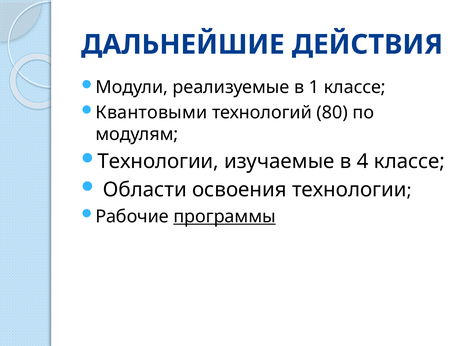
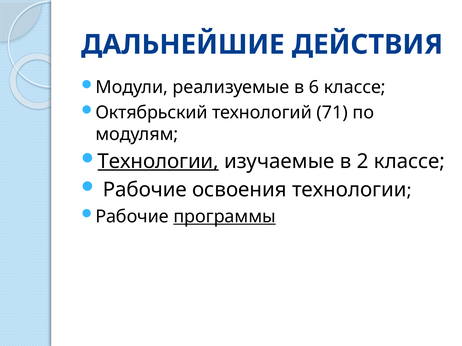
1: 1 -> 6 (314, 87)
Квантовыми: Квантовыми -> Октябрьский (152, 113)
80: 80 -> 71 (332, 113)
Технологии underline: none -> present (158, 161)
4: 4 -> 2 (363, 161)
Области: Области -> Рабочие (145, 190)
